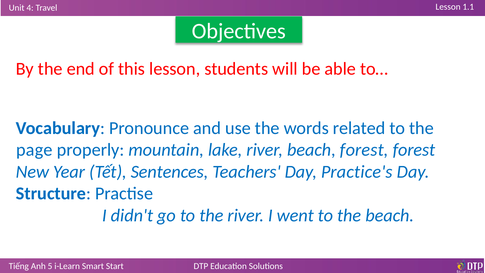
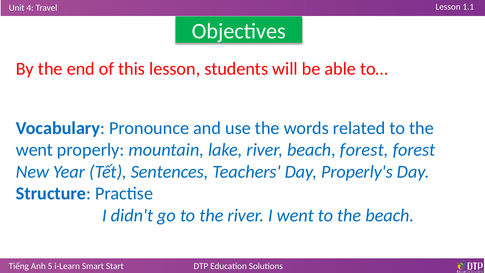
page: page -> went (34, 150)
Practice's: Practice's -> Properly's (357, 172)
